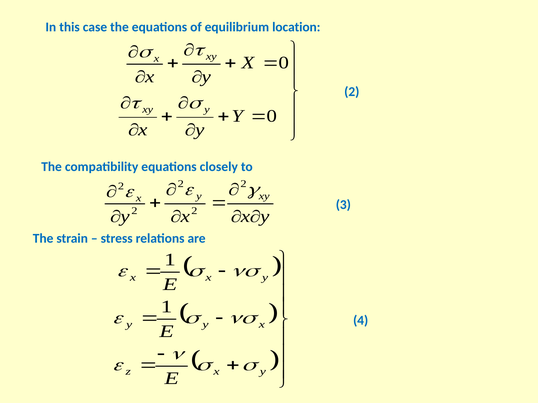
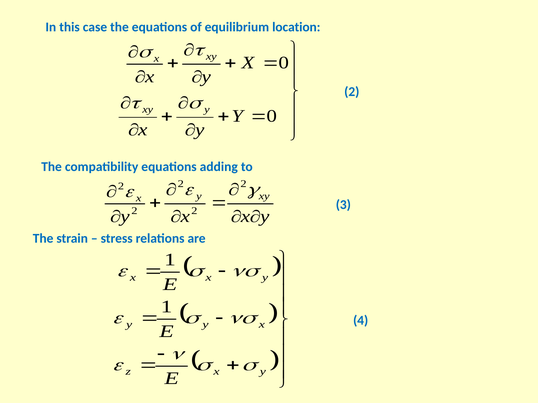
closely: closely -> adding (219, 167)
